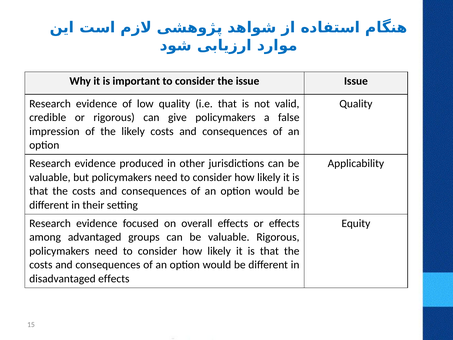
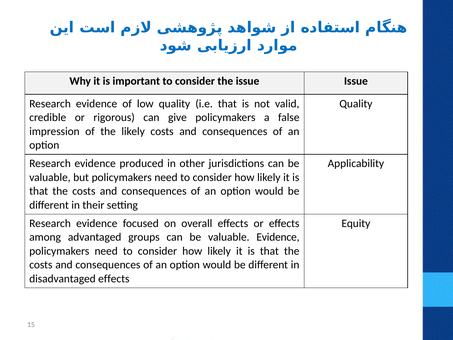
valuable Rigorous: Rigorous -> Evidence (278, 237)
